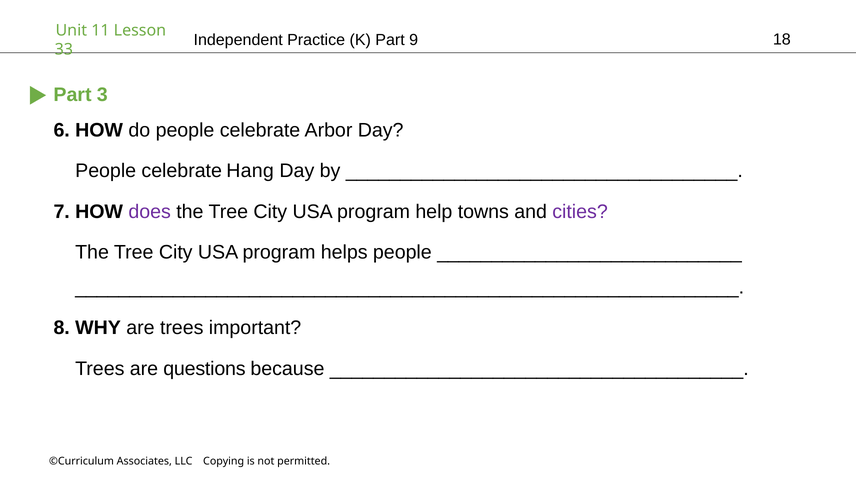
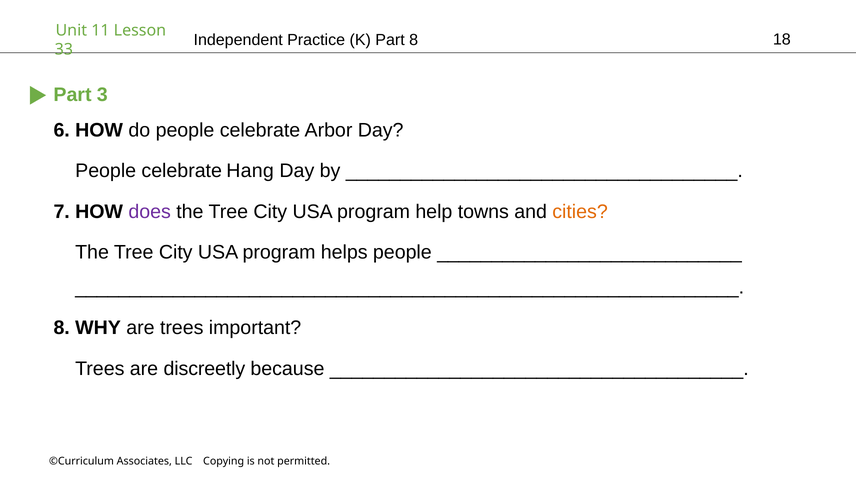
Part 9: 9 -> 8 (414, 40)
cities colour: purple -> orange (580, 212)
questions: questions -> discreetly (204, 369)
